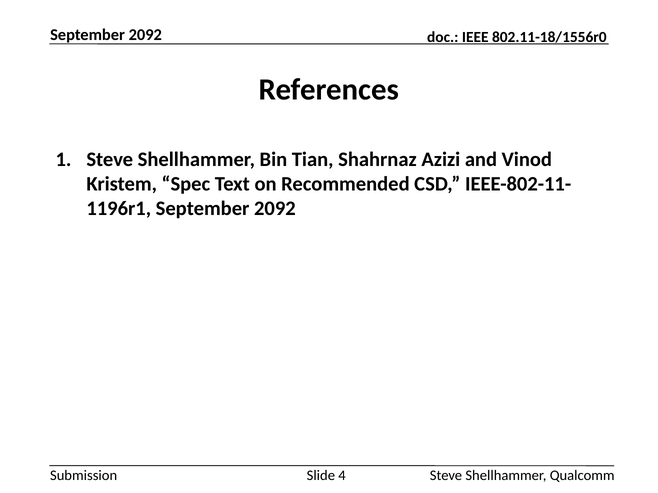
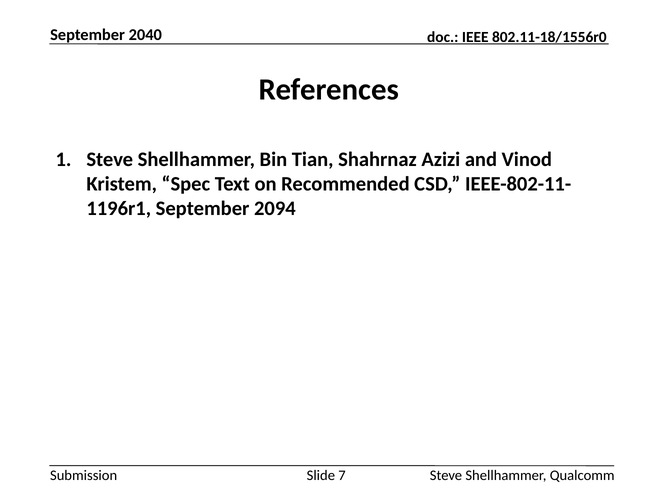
2092: 2092 -> 2040 (145, 35)
2092: 2092 -> 2094 (275, 209)
4: 4 -> 7 (342, 476)
